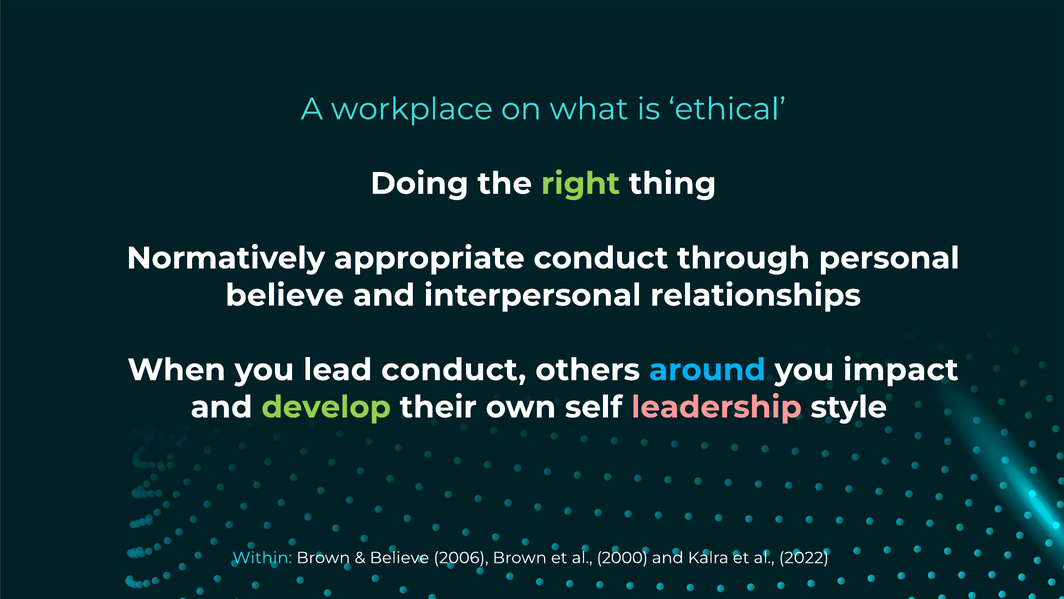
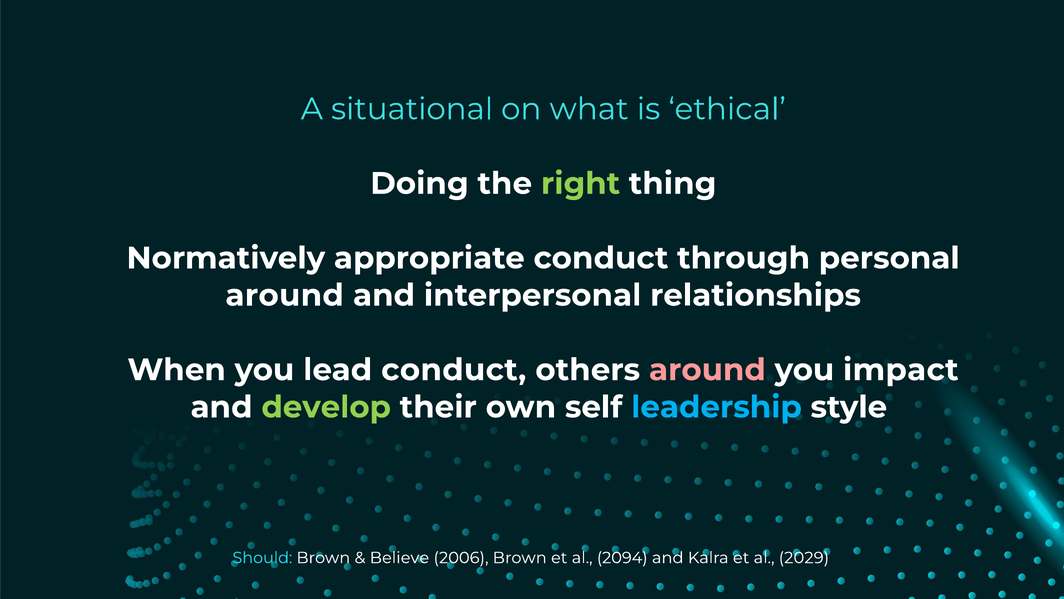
workplace: workplace -> situational (412, 109)
believe: believe -> around (285, 295)
around colour: light blue -> pink (707, 370)
leadership colour: pink -> light blue (716, 407)
Within: Within -> Should (262, 557)
2000: 2000 -> 2094 (622, 557)
2022: 2022 -> 2029 (804, 557)
